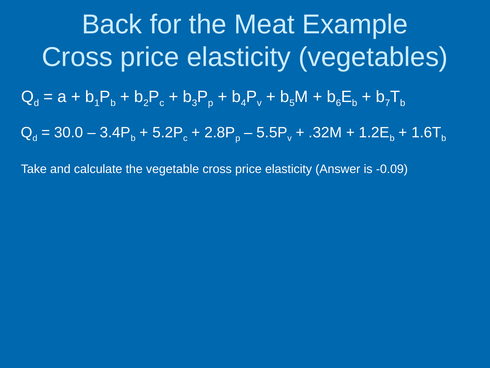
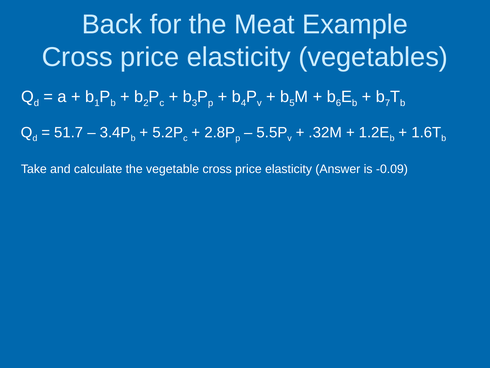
30.0: 30.0 -> 51.7 (69, 132)
